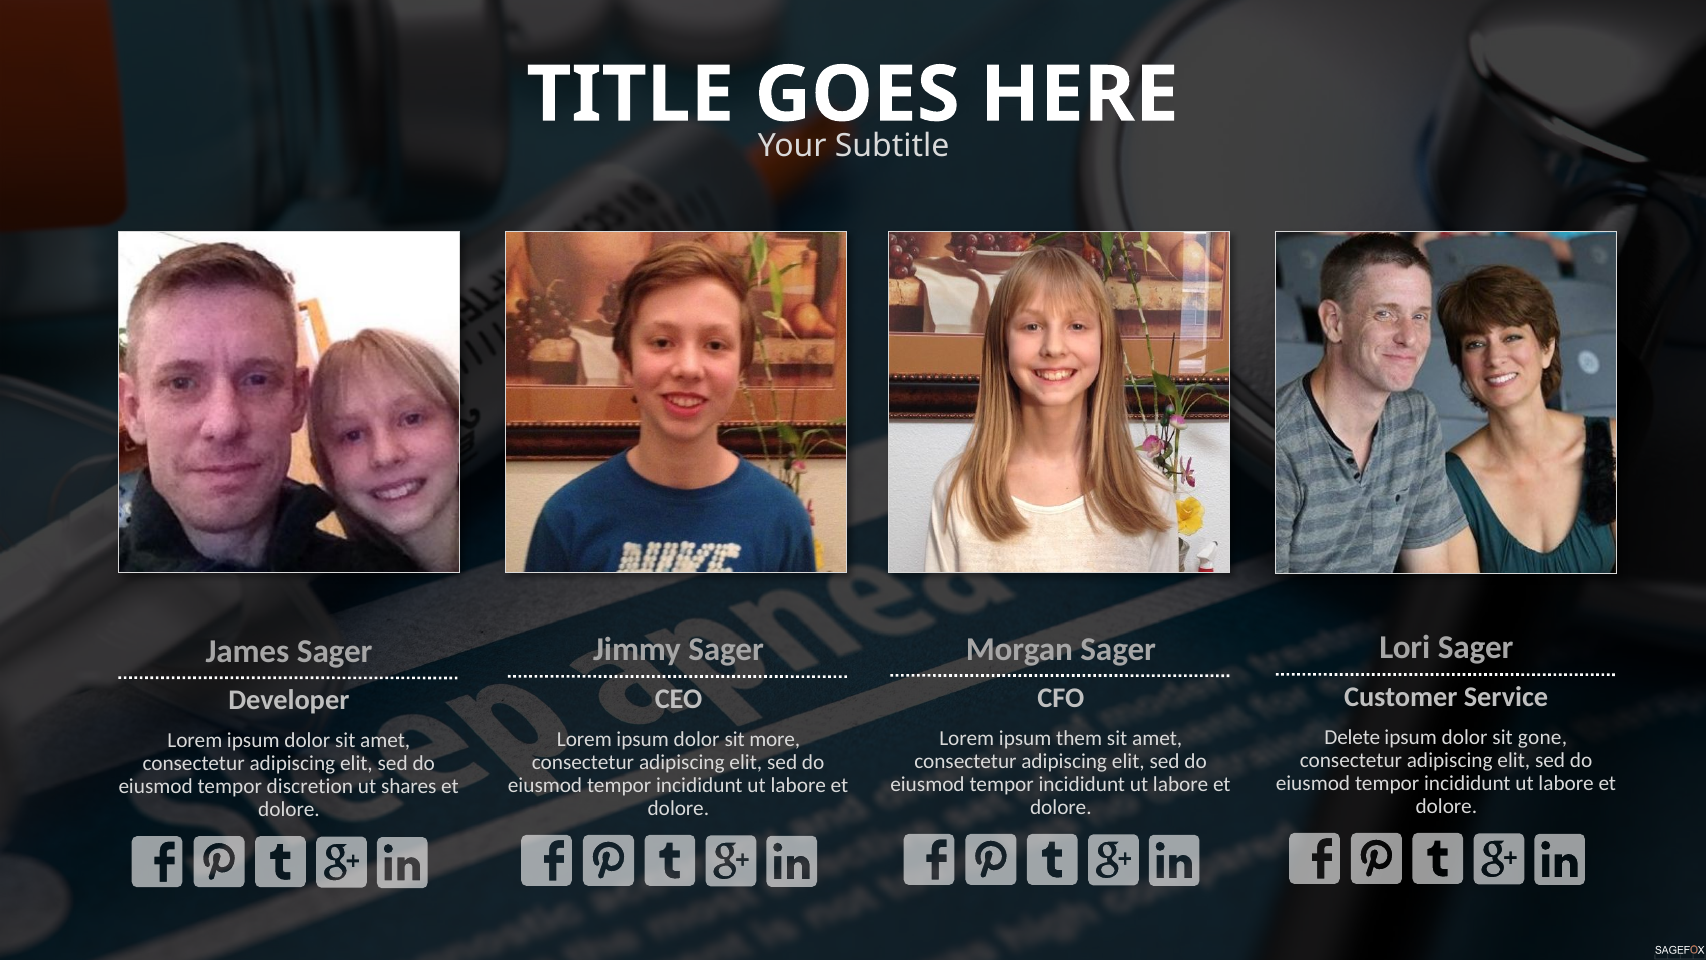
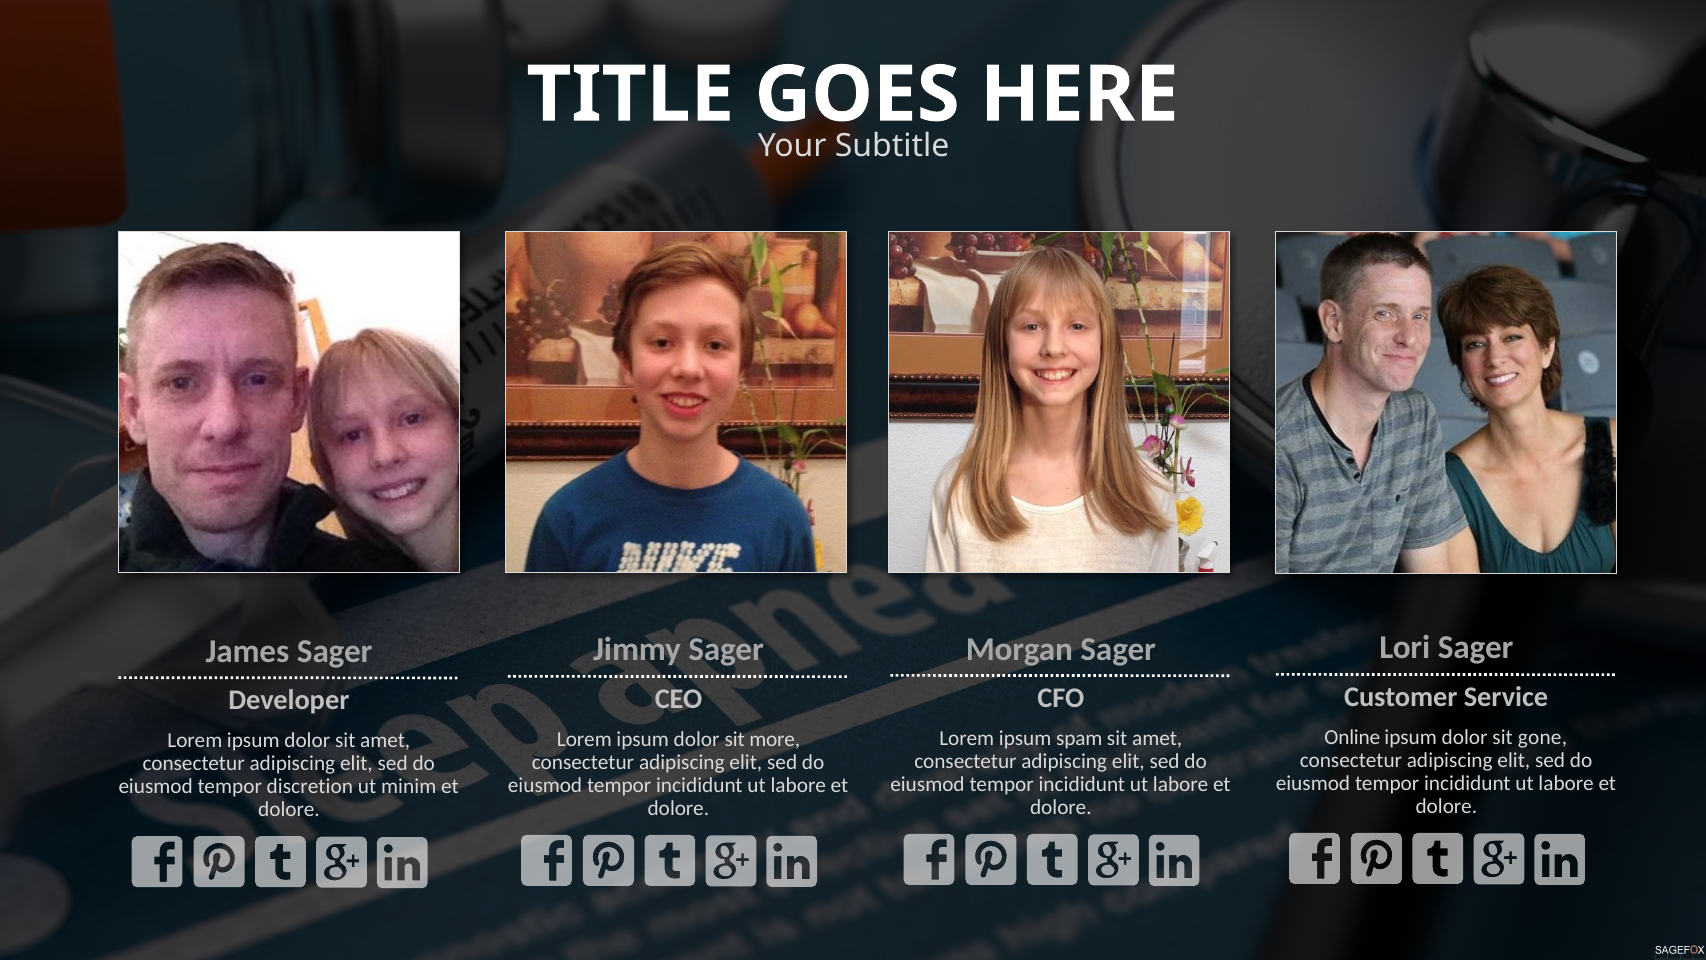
Delete: Delete -> Online (1352, 737)
them: them -> spam (1079, 738)
shares: shares -> minim (409, 786)
